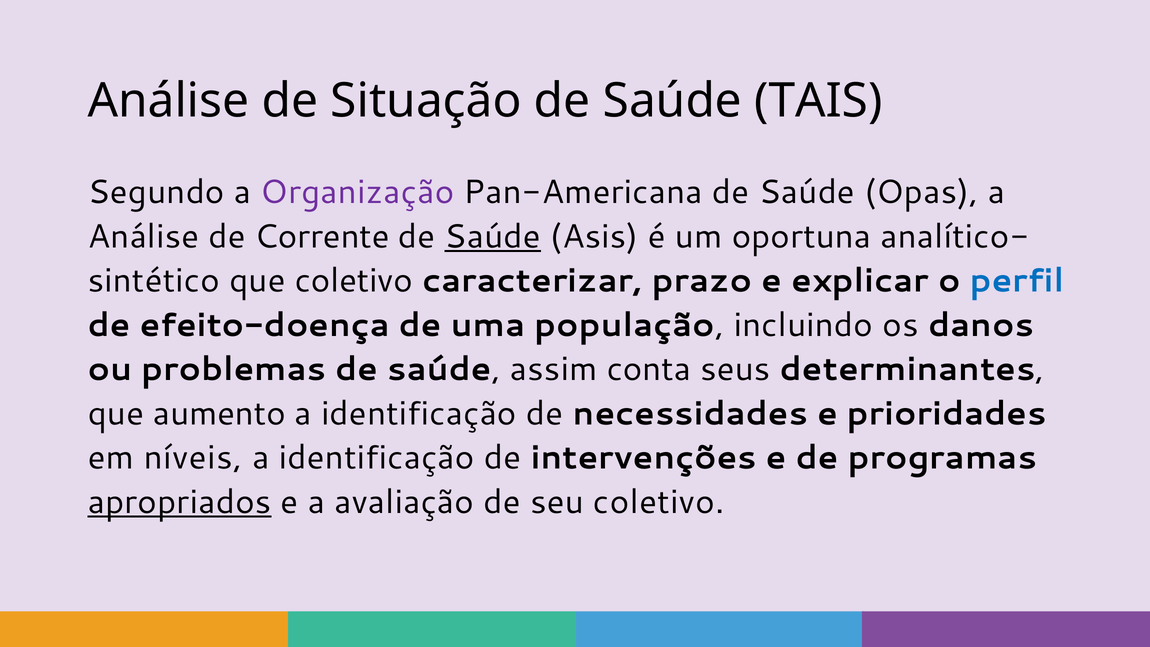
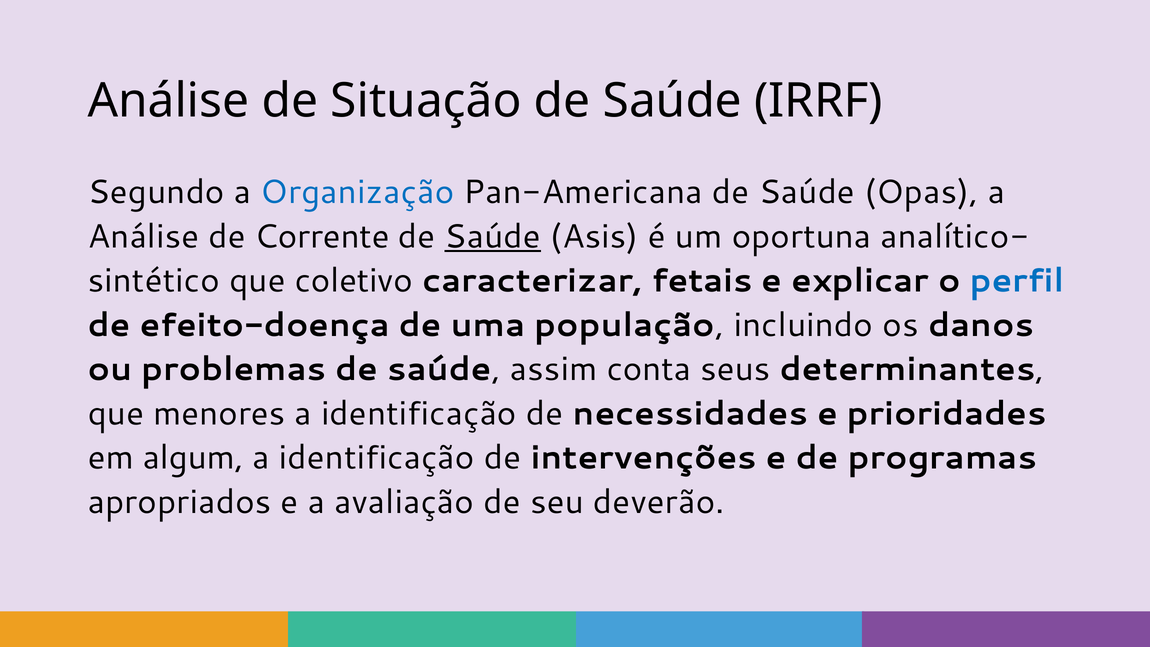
TAIS: TAIS -> IRRF (818, 101)
Organização colour: purple -> blue (357, 192)
prazo: prazo -> fetais (702, 281)
aumento: aumento -> menores (219, 414)
níveis: níveis -> algum (193, 458)
apropriados underline: present -> none (180, 502)
seu coletivo: coletivo -> deverão (659, 502)
